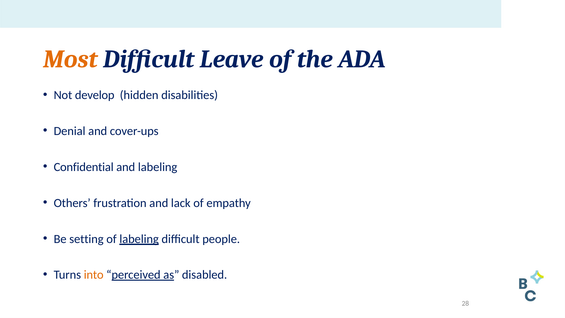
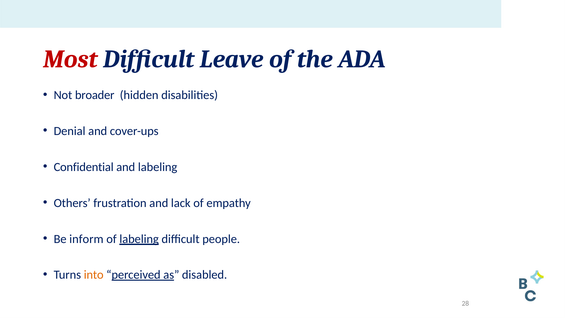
Most colour: orange -> red (70, 59)
develop: develop -> broader (95, 95)
setting: setting -> inform (86, 239)
